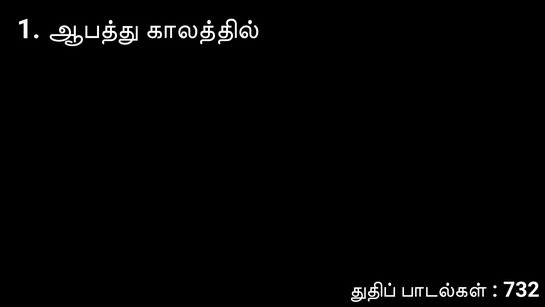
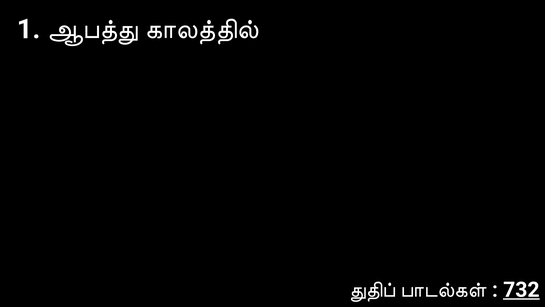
732 underline: none -> present (521, 289)
